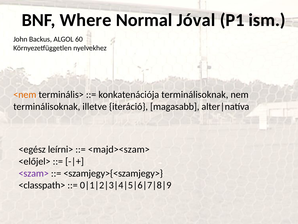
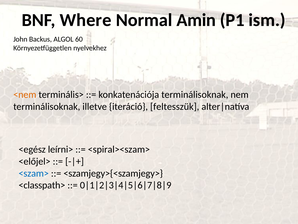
Jóval: Jóval -> Amin (196, 20)
magasabb: magasabb -> feltesszük (175, 106)
<majd><szam>: <majd><szam> -> <spiral><szam> (119, 149)
<szam> colour: purple -> blue (34, 173)
